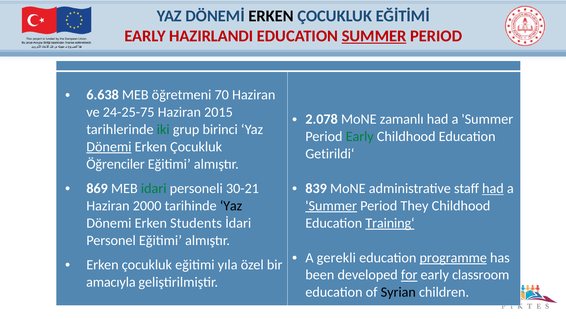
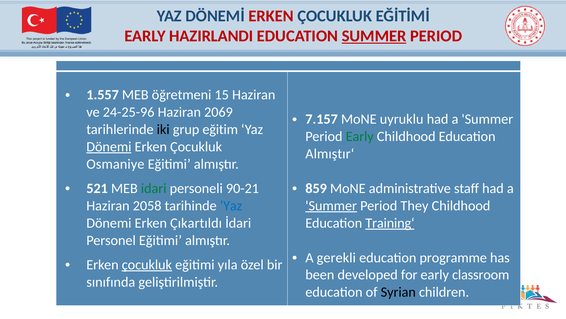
ERKEN colour: black -> red (271, 16)
6.638: 6.638 -> 1.557 (103, 95)
70: 70 -> 15 (222, 95)
24-25-75: 24-25-75 -> 24-25-96 (129, 112)
2015: 2015 -> 2069 (218, 112)
2.078: 2.078 -> 7.157 (322, 119)
zamanlı: zamanlı -> uyruklu (402, 119)
iki colour: green -> black (163, 129)
birinci: birinci -> eğitim (220, 129)
Getirildi‘: Getirildi‘ -> Almıştır‘ (330, 154)
Öğrenciler: Öğrenciler -> Osmaniye (115, 164)
869: 869 -> 521 (97, 188)
30-21: 30-21 -> 90-21 (242, 188)
839: 839 -> 859 (316, 188)
had underline: present -> none (493, 188)
2000: 2000 -> 2058 (147, 205)
Yaz colour: black -> blue (231, 205)
Students: Students -> Çıkartıldı (196, 223)
programme underline: present -> none (453, 257)
çocukluk underline: none -> present (147, 264)
for underline: present -> none (409, 274)
amacıyla: amacıyla -> sınıfında (111, 282)
